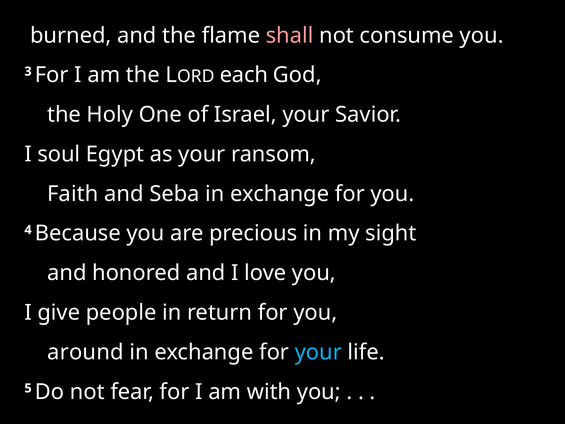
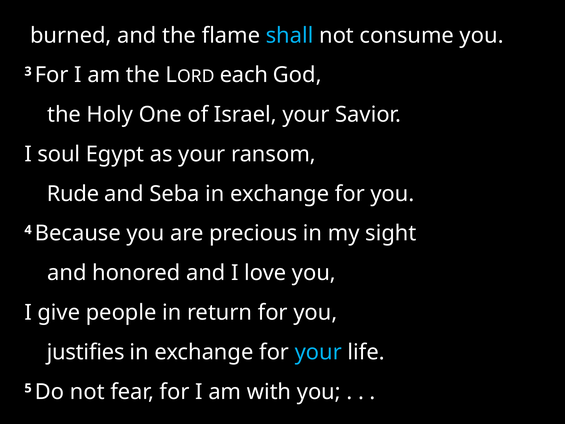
shall colour: pink -> light blue (290, 35)
Faith: Faith -> Rude (73, 194)
around: around -> justifies (86, 352)
